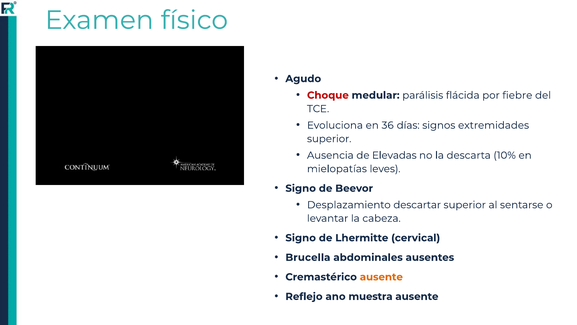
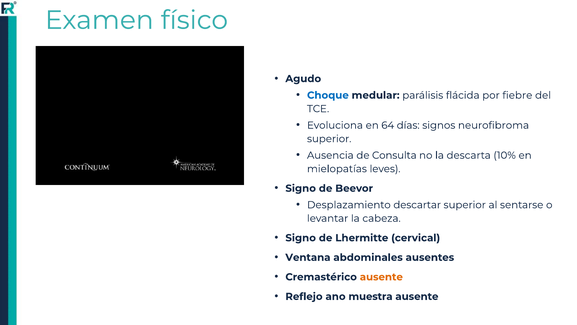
Choque colour: red -> blue (328, 95)
36: 36 -> 64 (388, 125)
extremidades: extremidades -> neurofibroma (494, 125)
Elevadas: Elevadas -> Consulta (394, 155)
Brucella: Brucella -> Ventana (308, 257)
